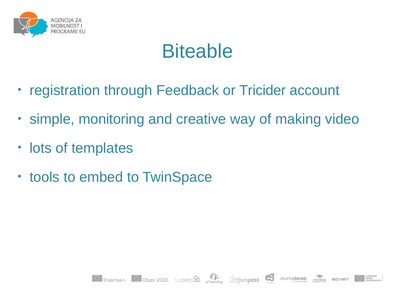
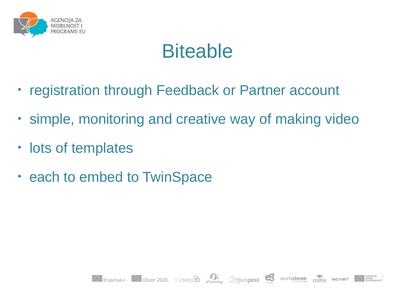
Tricider: Tricider -> Partner (263, 90)
tools: tools -> each (45, 177)
